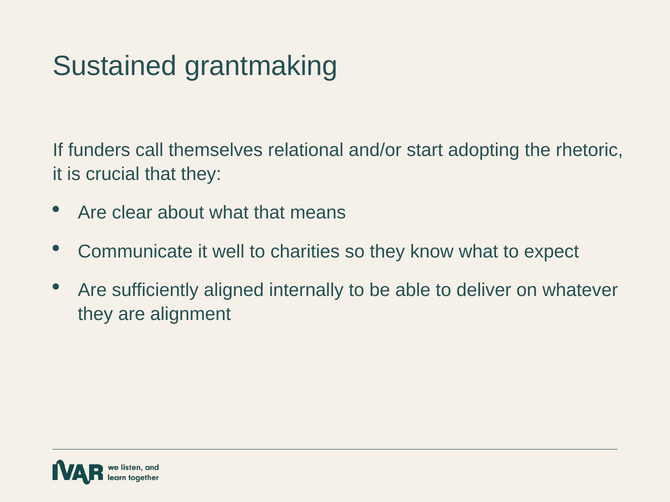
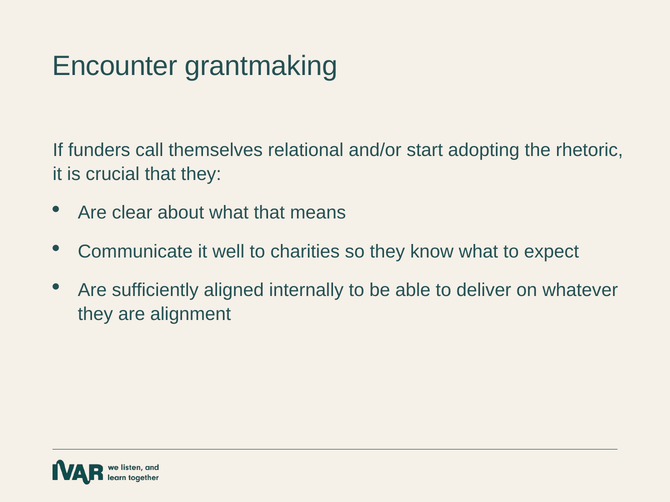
Sustained: Sustained -> Encounter (115, 66)
